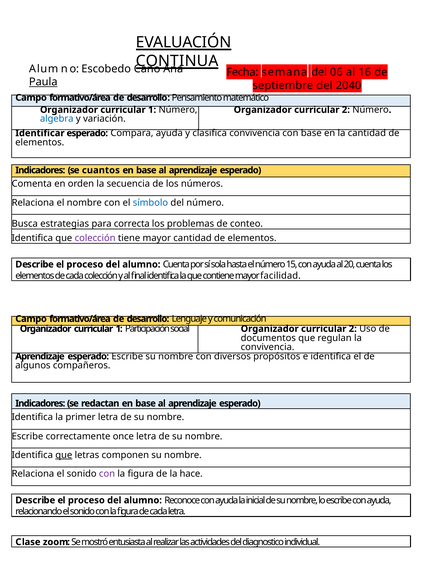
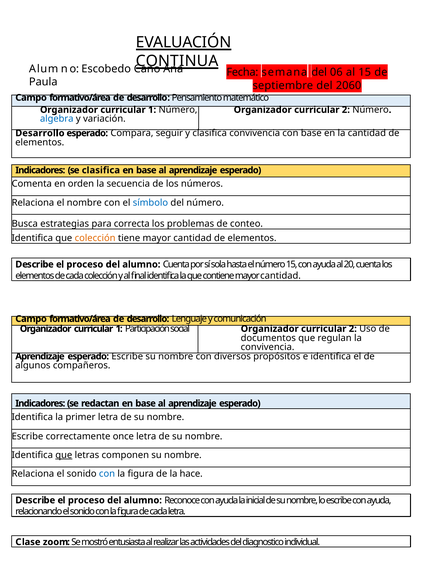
16: 16 -> 15 (365, 72)
Paula underline: present -> none (43, 82)
2040: 2040 -> 2060 (349, 86)
Identificar: Identificar -> Desarrollo (40, 133)
Compara ayuda: ayuda -> seguir (169, 133)
se cuantos: cuantos -> clasifica (101, 170)
colección colour: purple -> orange (95, 238)
contiene mayor facilidad: facilidad -> cantidad (281, 276)
con colour: purple -> blue (107, 474)
